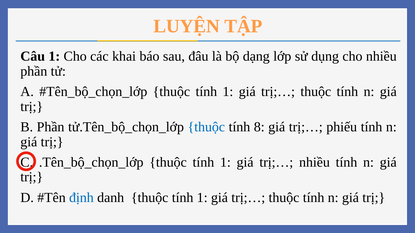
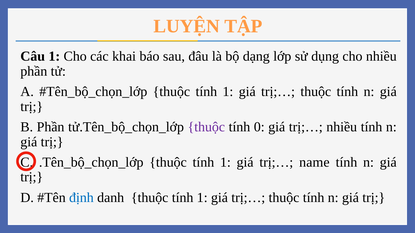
thuộc colour: blue -> purple (206, 127)
8: 8 -> 0 (259, 127)
trị;… phiếu: phiếu -> nhiều (342, 127)
trị;… nhiều: nhiều -> name (314, 162)
